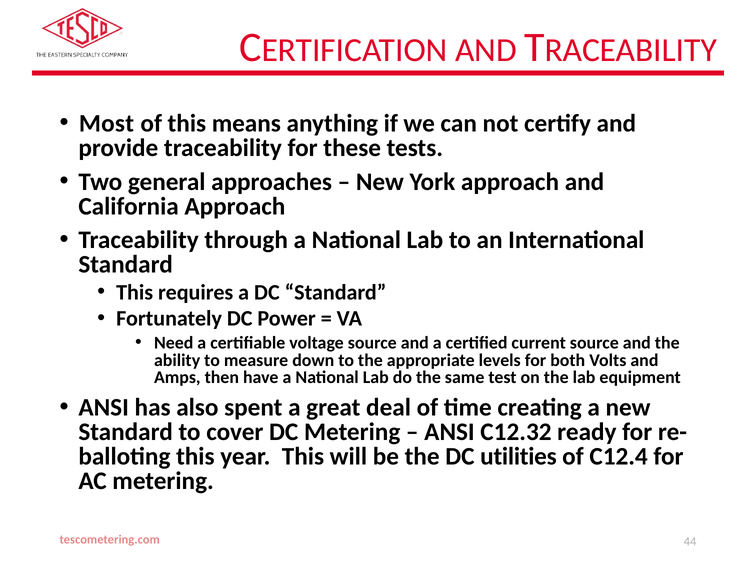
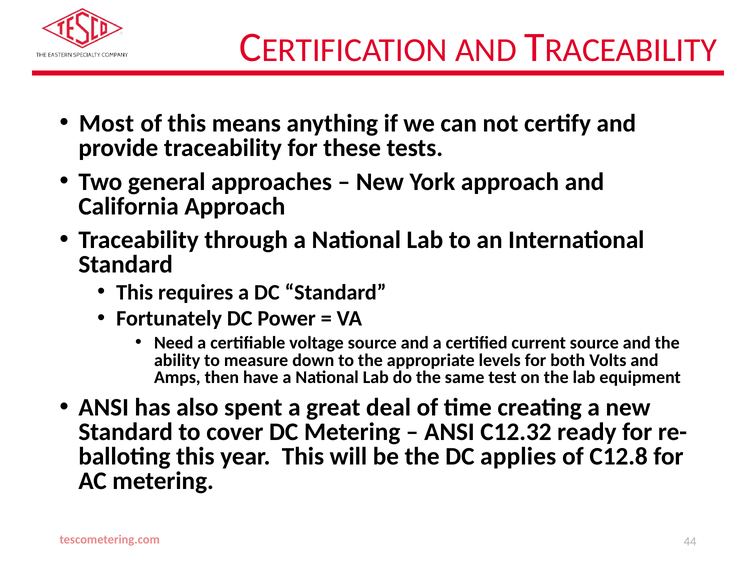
utilities: utilities -> applies (518, 457)
C12.4: C12.4 -> C12.8 (619, 457)
